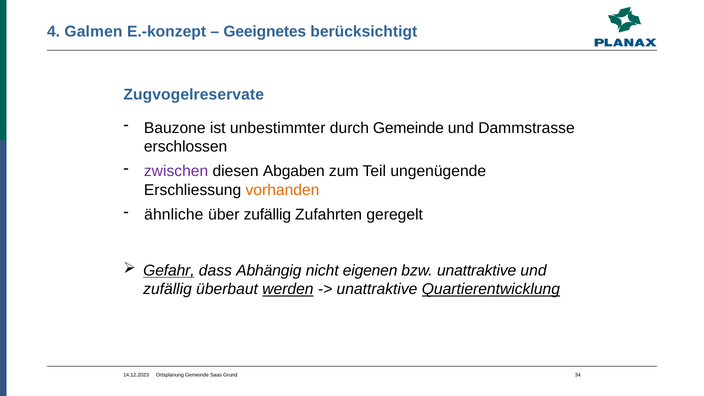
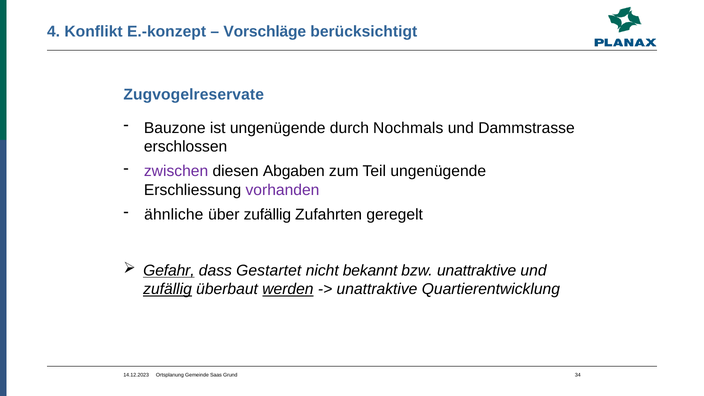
Galmen: Galmen -> Konflikt (94, 32)
Geeignetes: Geeignetes -> Vorschläge (265, 32)
ist unbestimmter: unbestimmter -> ungenügende (278, 128)
durch Gemeinde: Gemeinde -> Nochmals (408, 128)
vorhanden colour: orange -> purple (282, 190)
Abhängig: Abhängig -> Gestartet (269, 271)
eigenen: eigenen -> bekannt (370, 271)
zufällig underline: none -> present (168, 289)
Quartierentwicklung underline: present -> none (491, 289)
